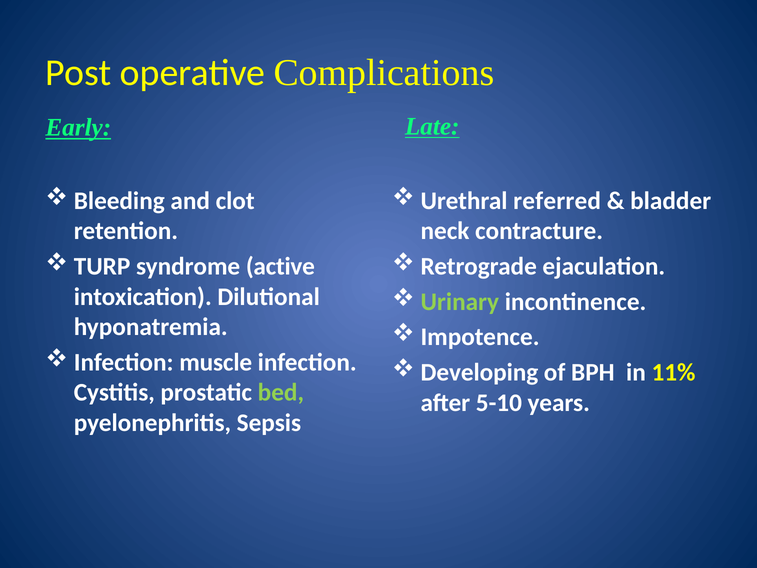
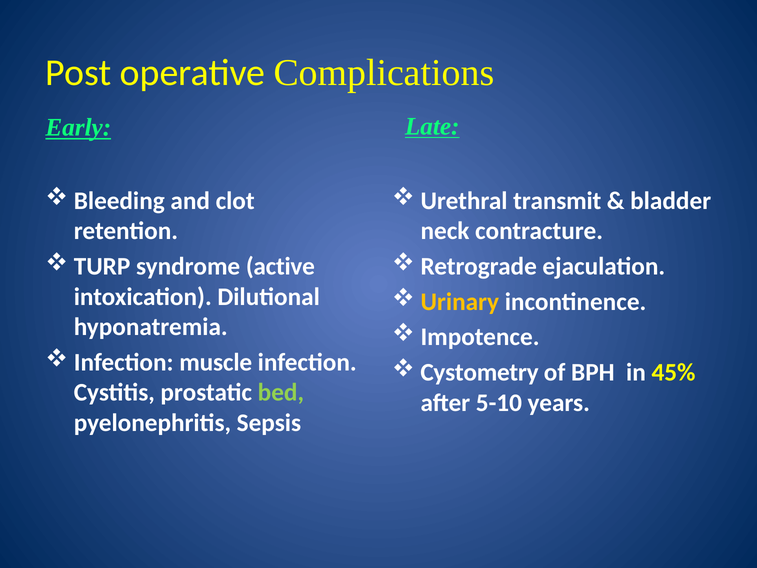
referred: referred -> transmit (557, 201)
Urinary colour: light green -> yellow (460, 302)
Developing: Developing -> Cystometry (480, 372)
11%: 11% -> 45% (673, 372)
